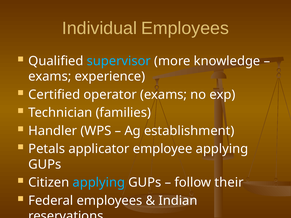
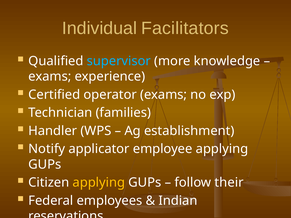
Individual Employees: Employees -> Facilitators (185, 28)
Petals: Petals -> Notify (47, 149)
applying colour: light blue -> yellow (99, 183)
